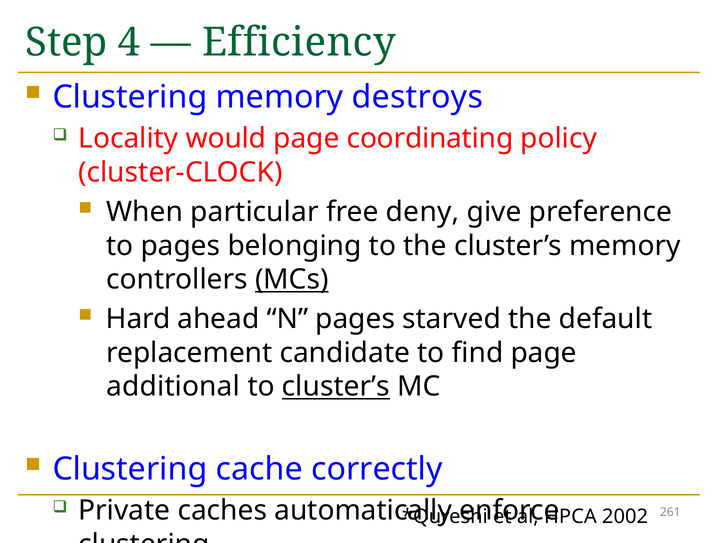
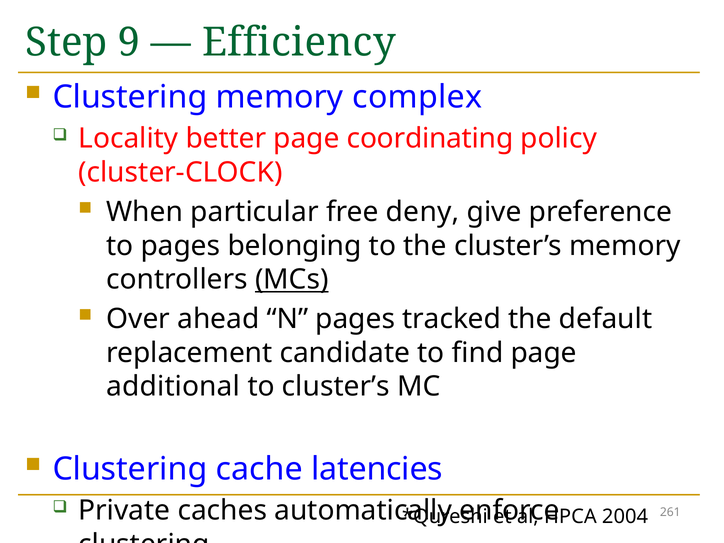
4: 4 -> 9 (129, 43)
destroys: destroys -> complex (417, 97)
would: would -> better (226, 139)
Hard: Hard -> Over (138, 319)
starved: starved -> tracked (452, 319)
cluster’s underline: present -> none (336, 387)
correctly: correctly -> latencies (377, 469)
2002: 2002 -> 2004 (625, 516)
